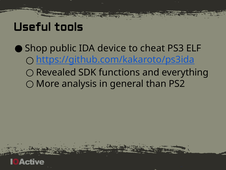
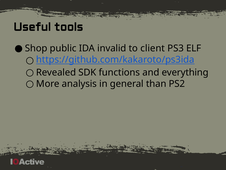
device: device -> invalid (112, 48)
cheat: cheat -> client (153, 48)
